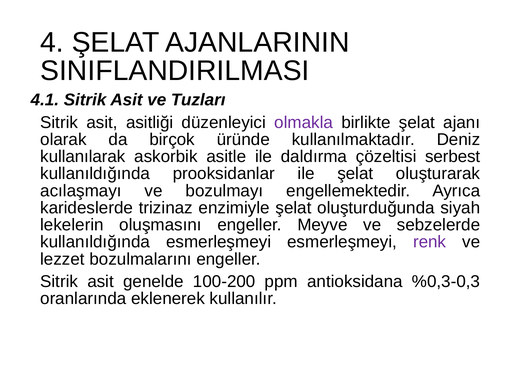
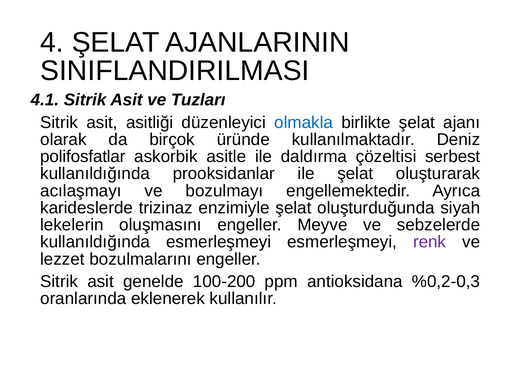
olmakla colour: purple -> blue (304, 122)
kullanılarak: kullanılarak -> polifosfatlar (83, 157)
%0,3-0,3: %0,3-0,3 -> %0,2-0,3 (446, 282)
